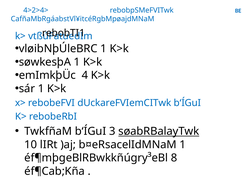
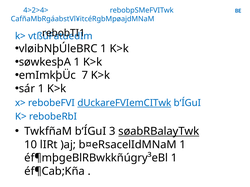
4: 4 -> 7 (85, 75)
dUckareFVIemCITwk underline: none -> present (124, 103)
éf¶mþgeBlRBwkkñúgry³eBl 8: 8 -> 1 (174, 158)
